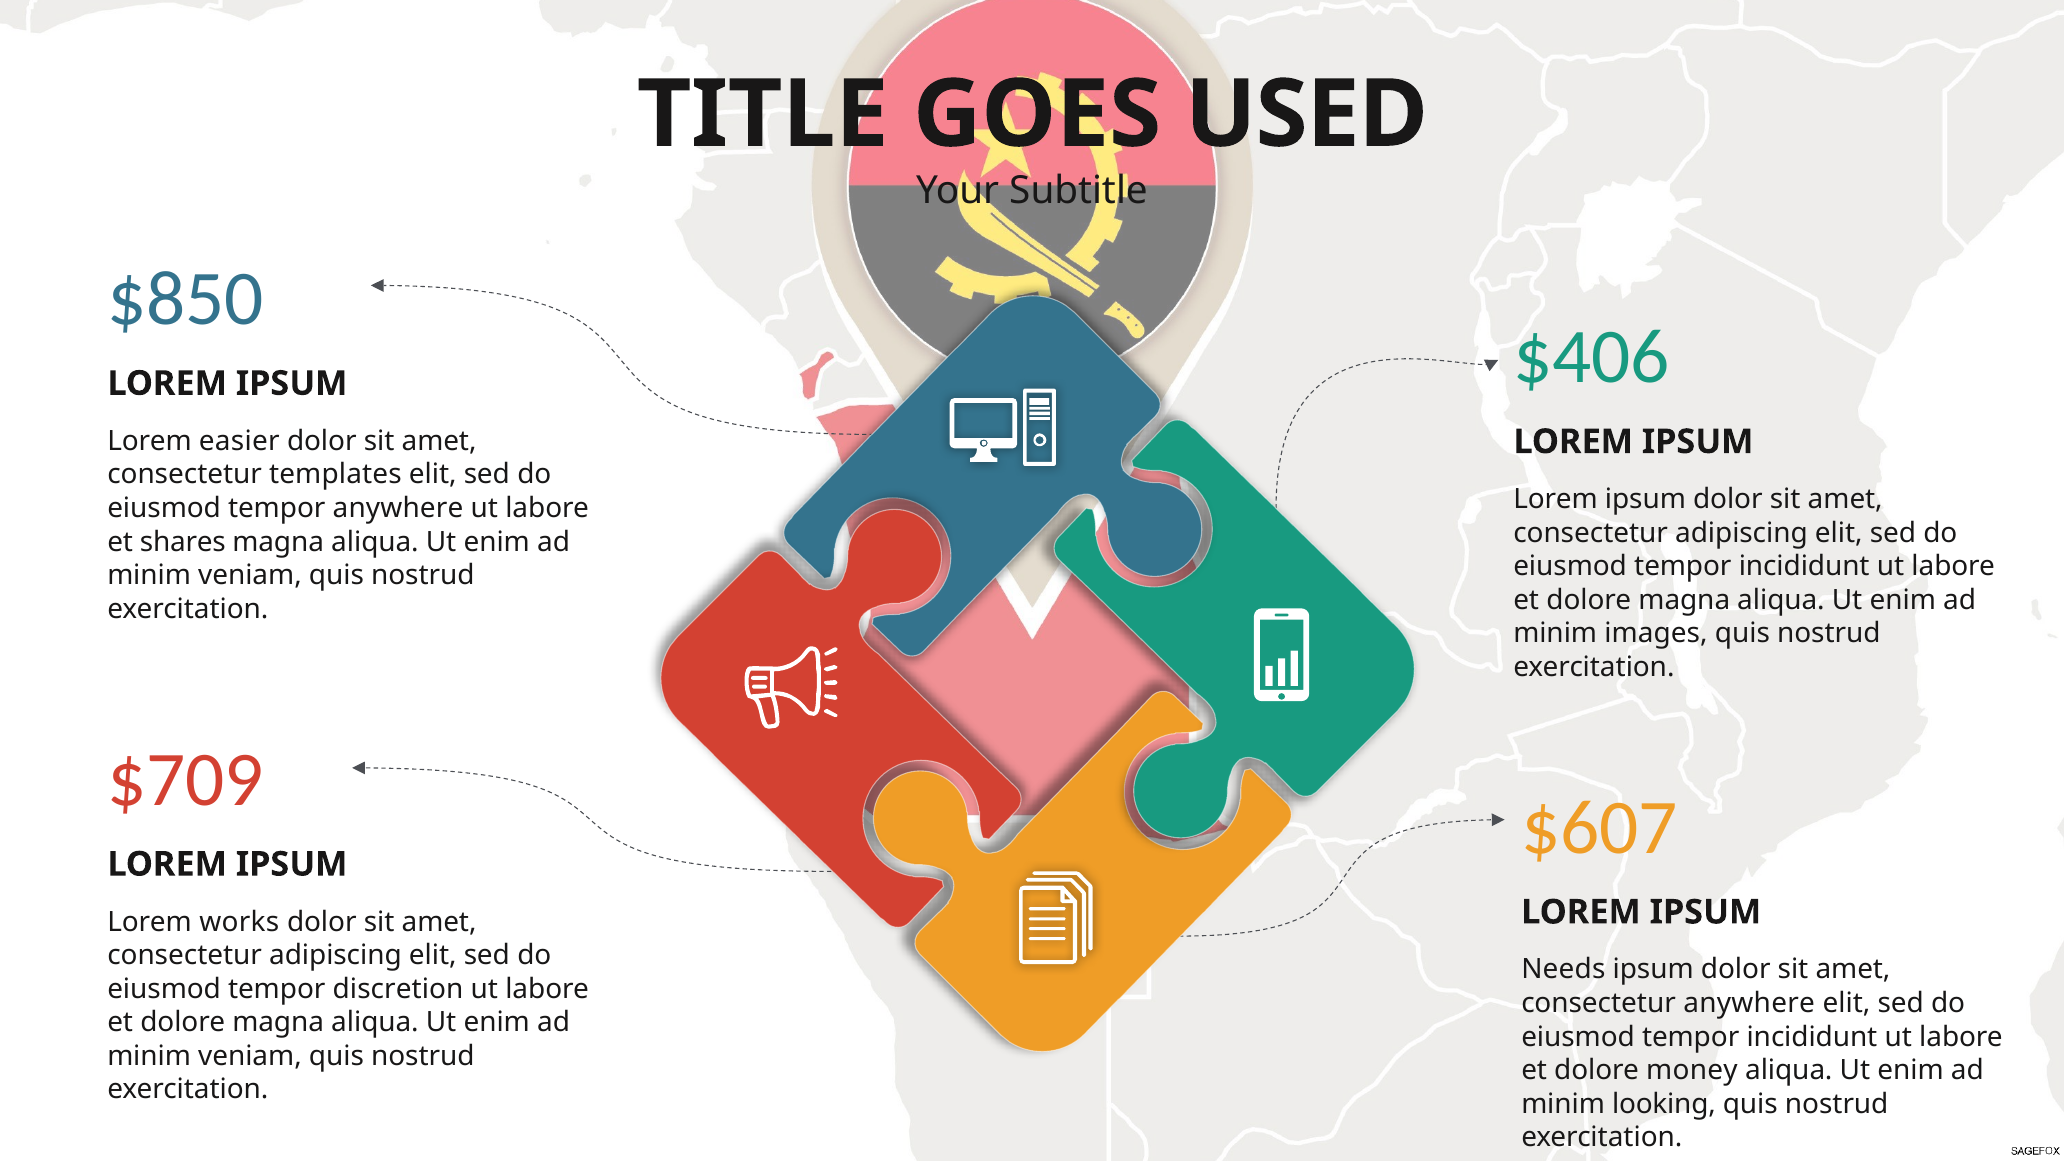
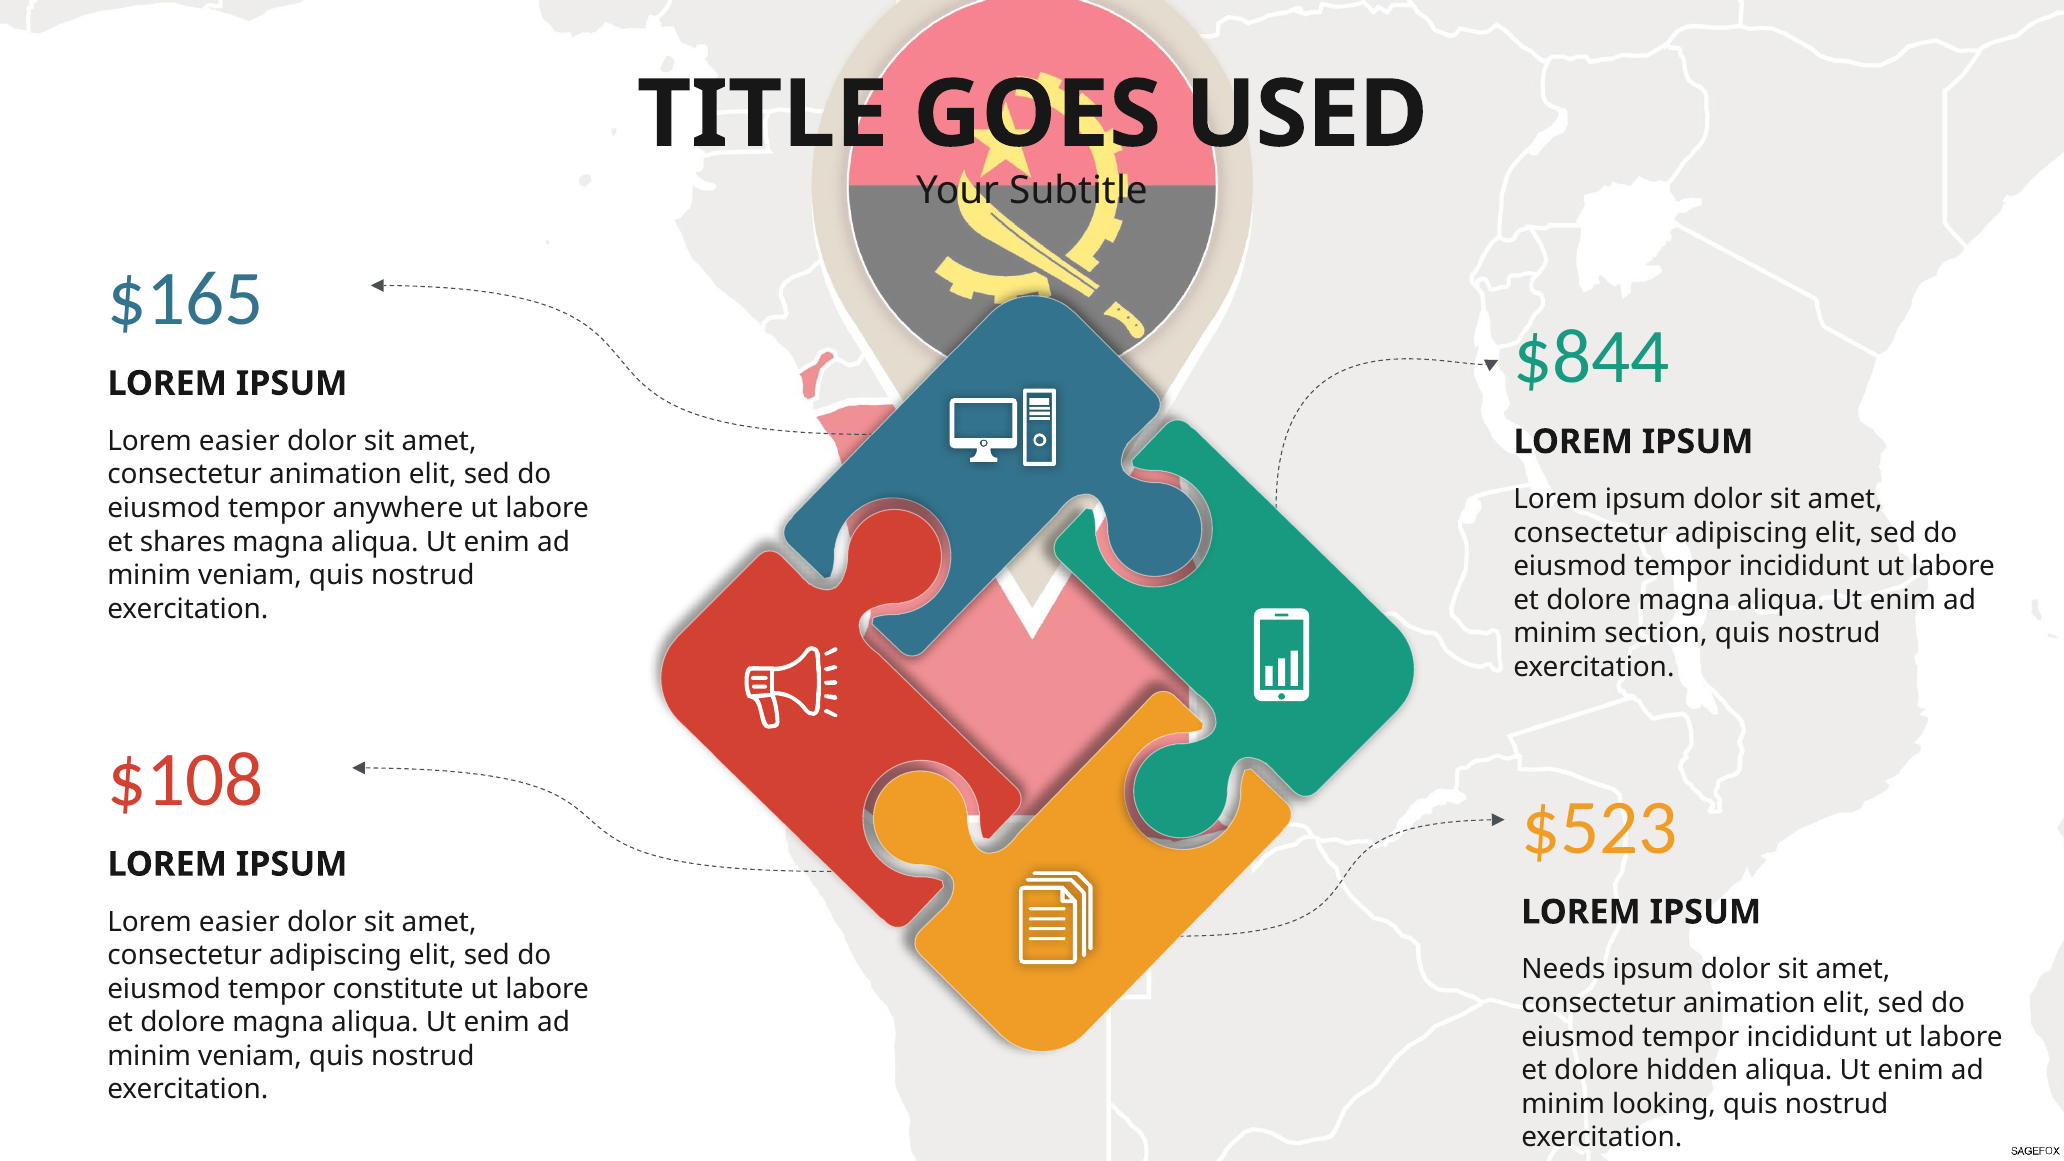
$850: $850 -> $165 (186, 299)
$406: $406 -> $844 (1592, 357)
templates: templates -> animation (335, 475)
images: images -> section (1656, 634)
$709: $709 -> $108 (186, 780)
$607: $607 -> $523 (1600, 827)
works: works -> easier (239, 922)
discretion: discretion -> constitute (398, 989)
anywhere: anywhere -> animation (1749, 1003)
money: money -> hidden (1692, 1070)
